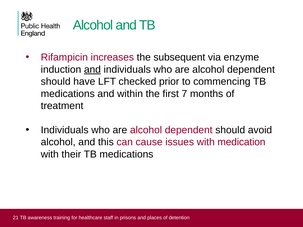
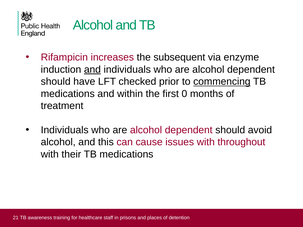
commencing underline: none -> present (222, 82)
7: 7 -> 0 (184, 94)
medication: medication -> throughout (241, 142)
